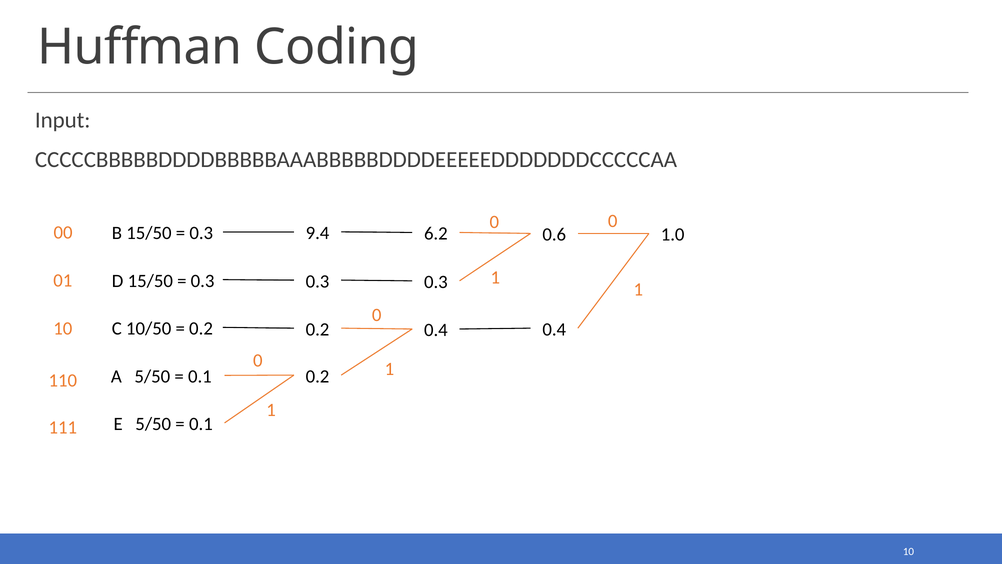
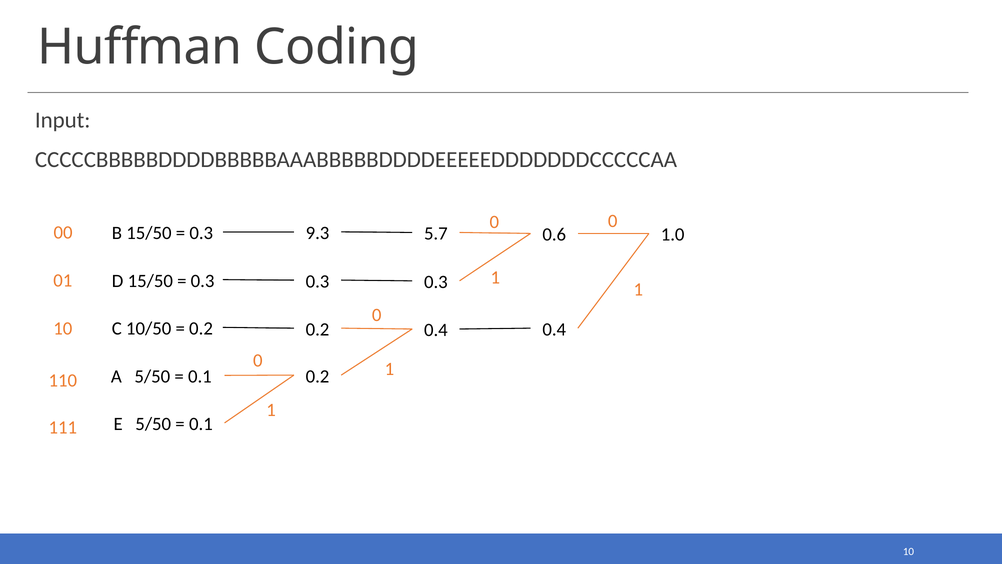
9.4: 9.4 -> 9.3 (318, 233)
6.2: 6.2 -> 5.7 (436, 234)
